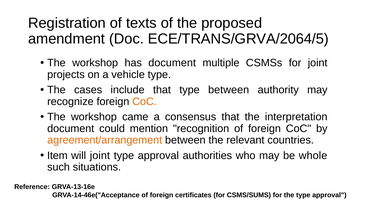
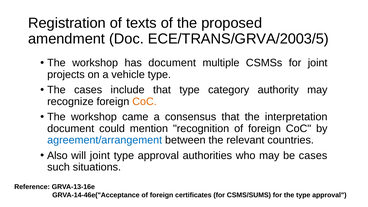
ECE/TRANS/GRVA/2064/5: ECE/TRANS/GRVA/2064/5 -> ECE/TRANS/GRVA/2003/5 (238, 39)
type between: between -> category (229, 90)
agreement/arrangement colour: orange -> blue (105, 140)
Item: Item -> Also (57, 156)
be whole: whole -> cases (313, 156)
